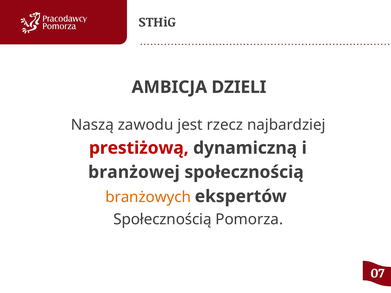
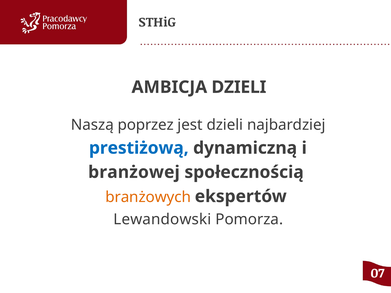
zawodu: zawodu -> poprzez (146, 125)
jest rzecz: rzecz -> dzieli (225, 125)
prestiżową colour: red -> blue (139, 148)
Społecznością: Społecznością -> Lewandowski (162, 220)
